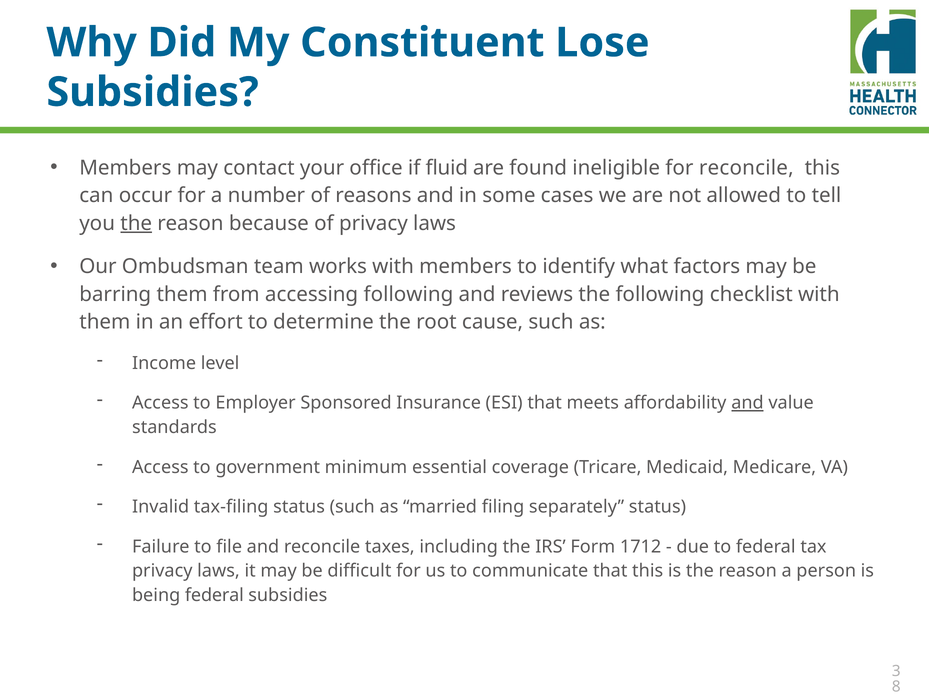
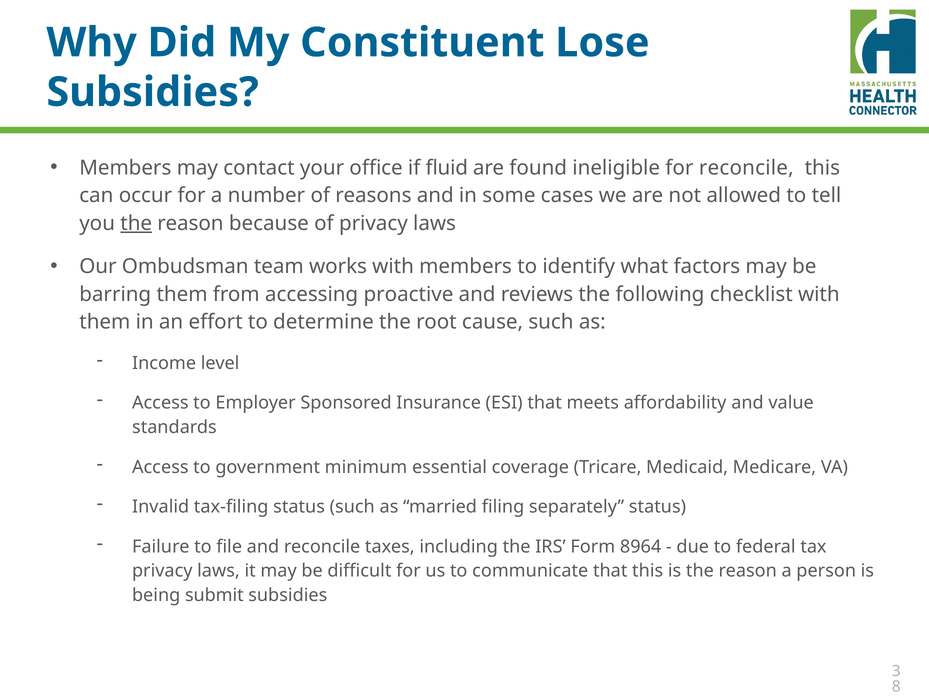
accessing following: following -> proactive (408, 294)
and underline: present -> none (747, 403)
1712: 1712 -> 8964 (641, 546)
being federal: federal -> submit (214, 595)
